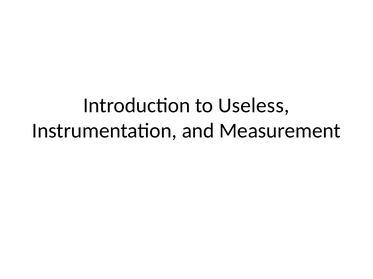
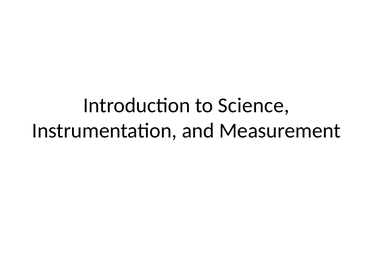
Useless: Useless -> Science (254, 106)
